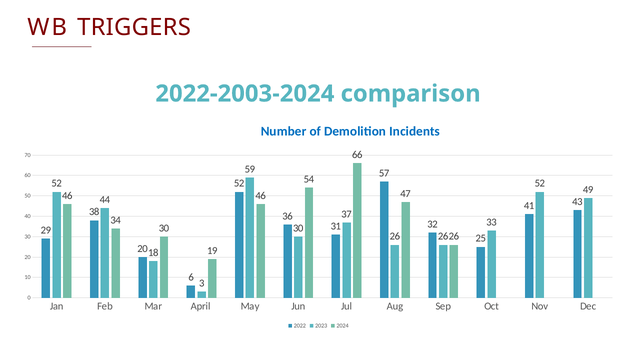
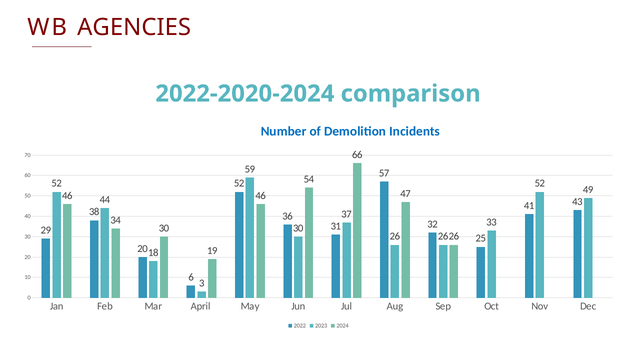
TRIGGERS: TRIGGERS -> AGENCIES (134, 27)
2022-2003-2024: 2022-2003-2024 -> 2022-2020-2024 (245, 94)
